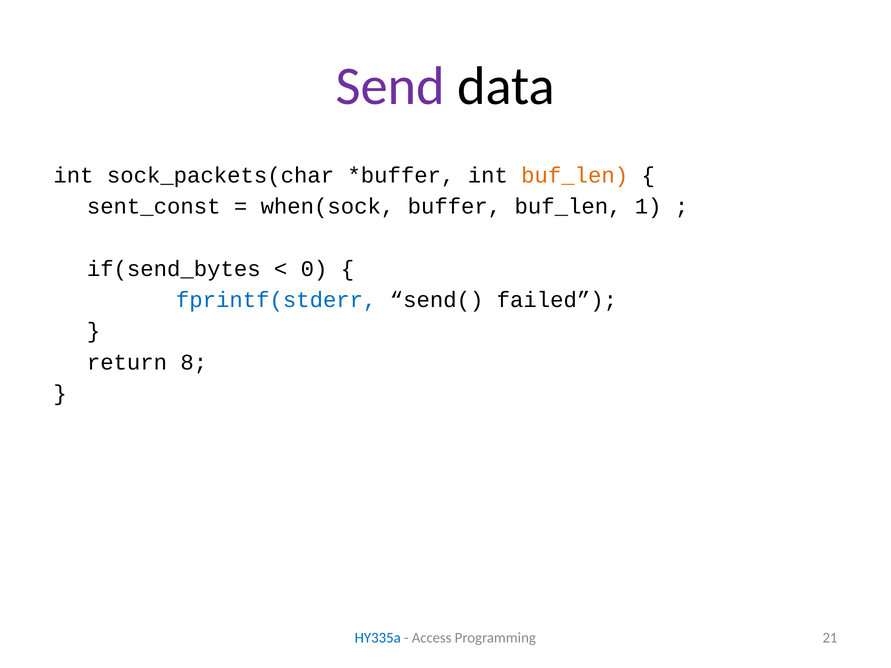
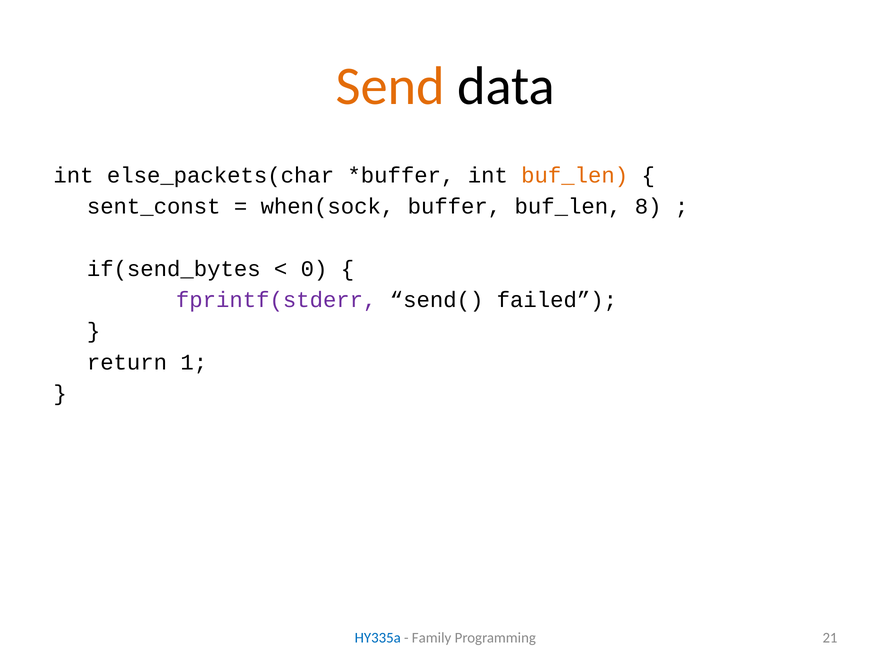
Send colour: purple -> orange (390, 86)
sock_packets(char: sock_packets(char -> else_packets(char (221, 175)
1: 1 -> 8 (648, 206)
fprintf(stderr colour: blue -> purple (276, 300)
8: 8 -> 1 (194, 362)
Access: Access -> Family (432, 638)
